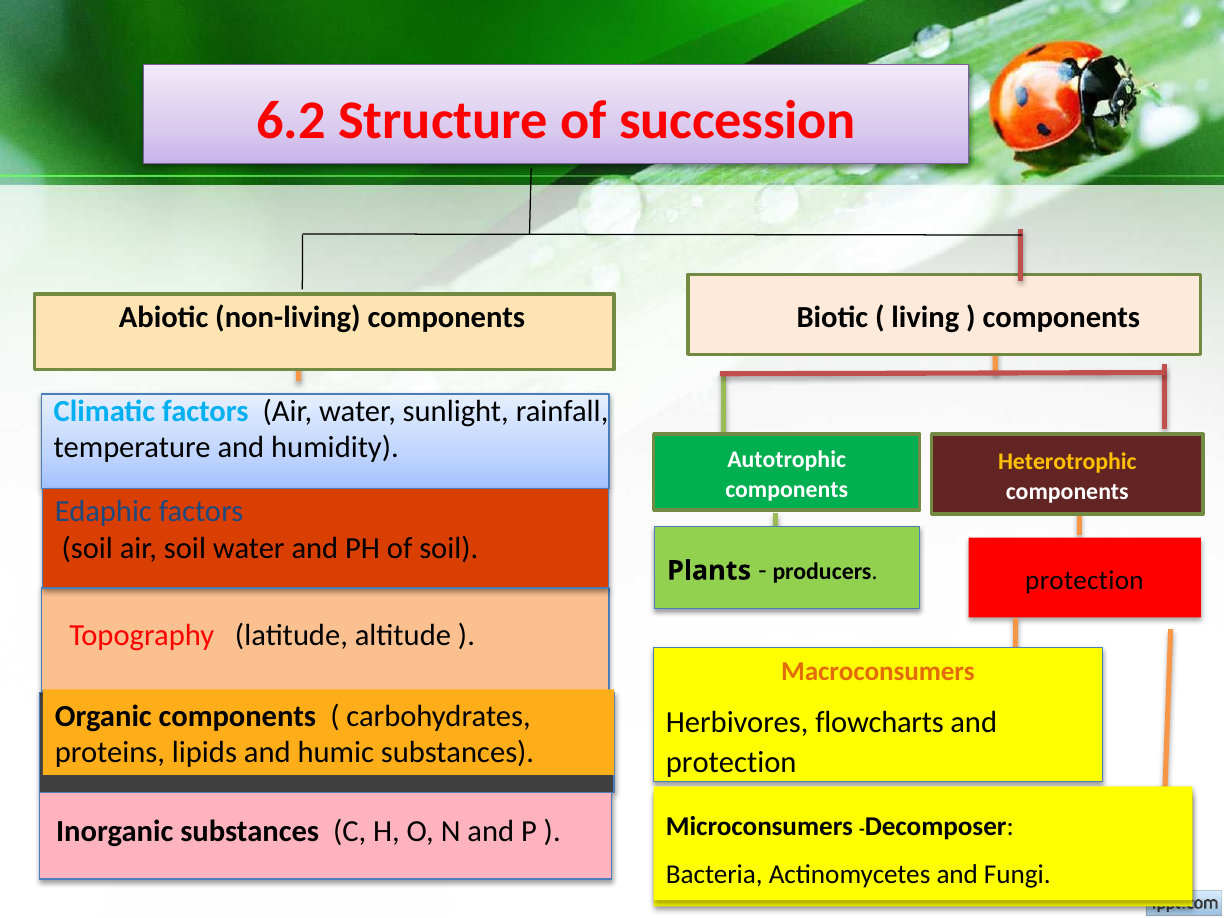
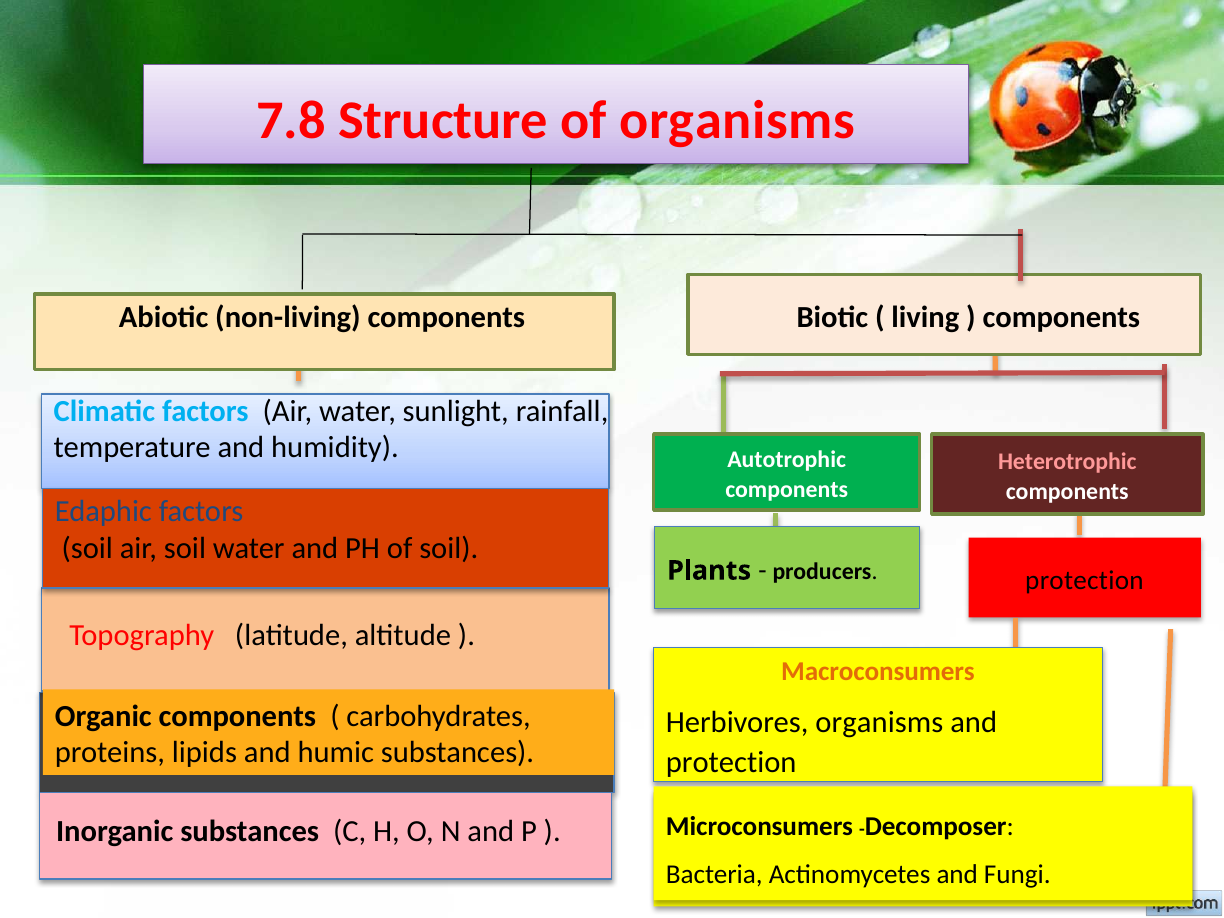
6.2: 6.2 -> 7.8 (291, 120)
of succession: succession -> organisms (737, 120)
Heterotrophic colour: yellow -> pink (1067, 462)
Herbivores flowcharts: flowcharts -> organisms (879, 723)
